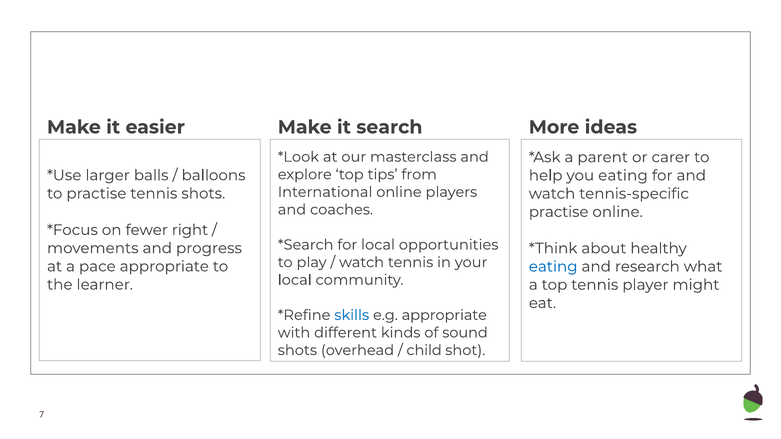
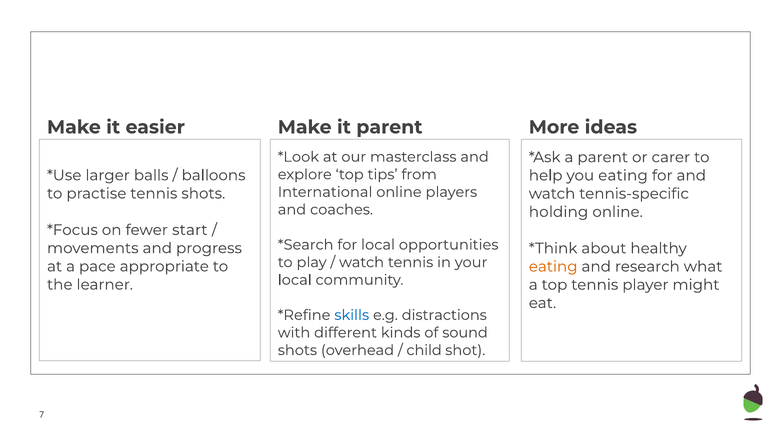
it search: search -> parent (389, 127)
practise: practise -> holding (559, 212)
right: right -> start (190, 230)
eating colour: blue -> orange (553, 267)
e.g appropriate: appropriate -> distractions (444, 315)
